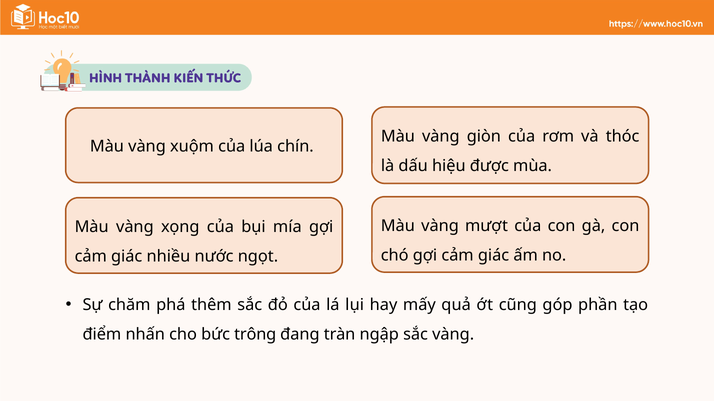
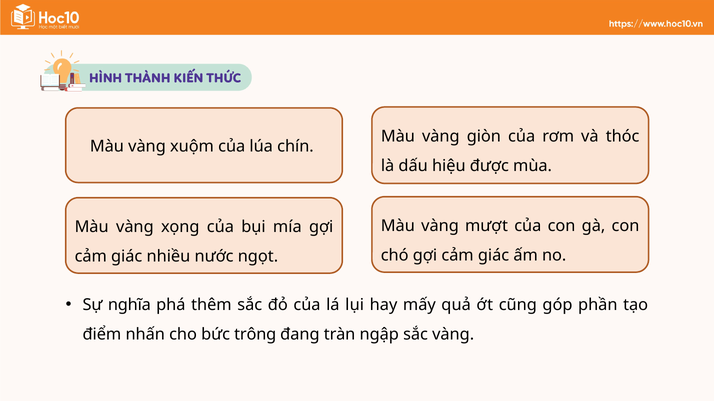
chăm: chăm -> nghĩa (129, 305)
